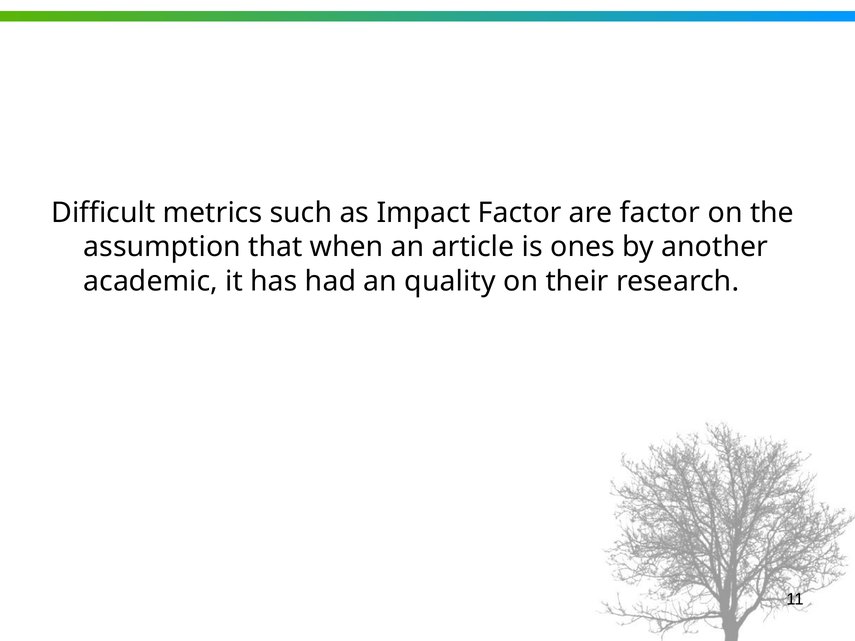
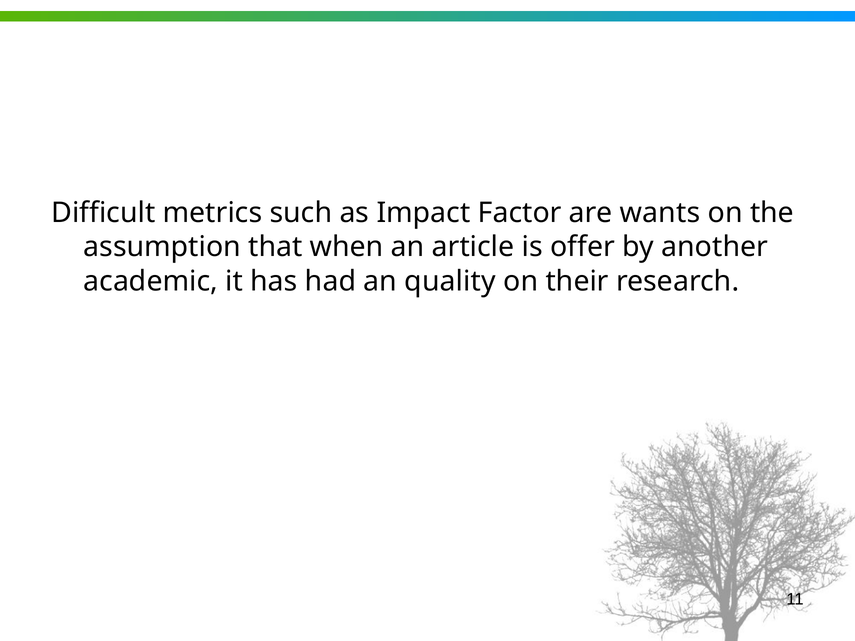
are factor: factor -> wants (660, 213)
ones: ones -> offer (583, 247)
